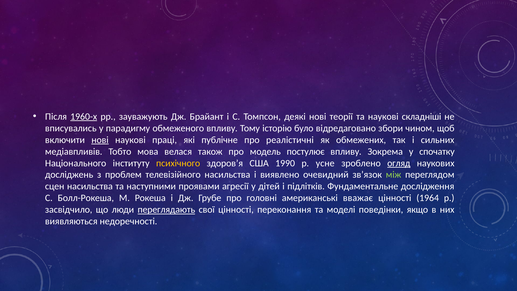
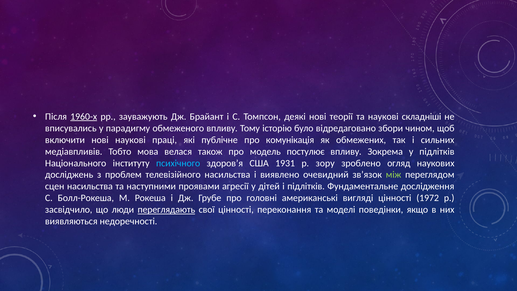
нові underline: present -> none (100, 140)
реалістичні: реалістичні -> комунікація (290, 140)
у спочатку: спочатку -> підлітків (437, 151)
психічного colour: yellow -> light blue (178, 163)
1990: 1990 -> 1931 (285, 163)
усне: усне -> зору (325, 163)
огляд underline: present -> none (399, 163)
вважає: вважає -> вигляді (358, 198)
1964: 1964 -> 1972 (428, 198)
